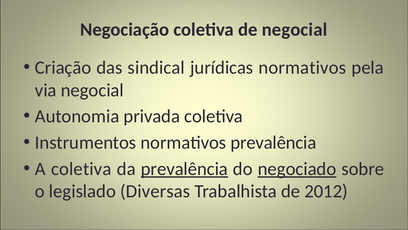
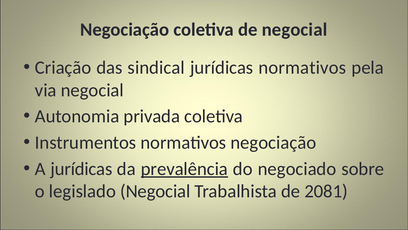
normativos prevalência: prevalência -> negociação (273, 142)
A coletiva: coletiva -> jurídicas (81, 169)
negociado underline: present -> none (297, 169)
legislado Diversas: Diversas -> Negocial (155, 191)
2012: 2012 -> 2081 (326, 191)
